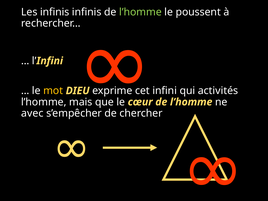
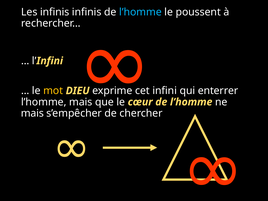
l’homme colour: light green -> light blue (140, 12)
activités: activités -> enterrer (218, 91)
avec: avec -> mais (32, 113)
